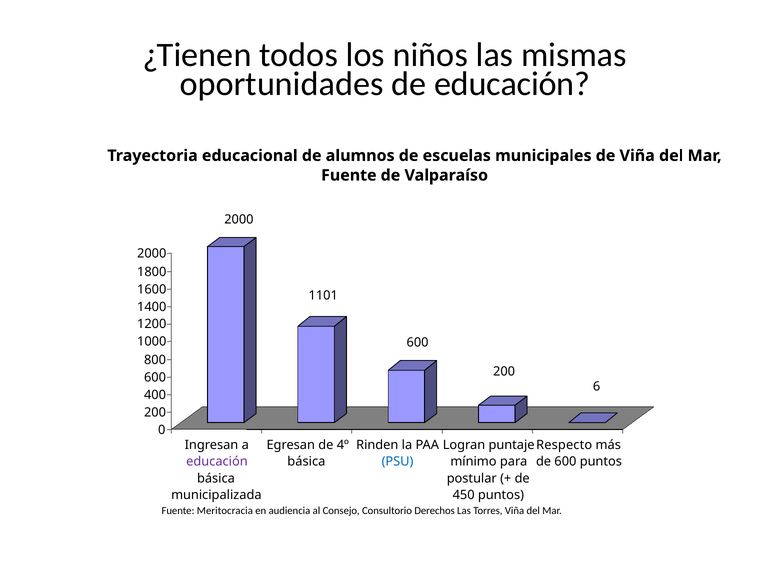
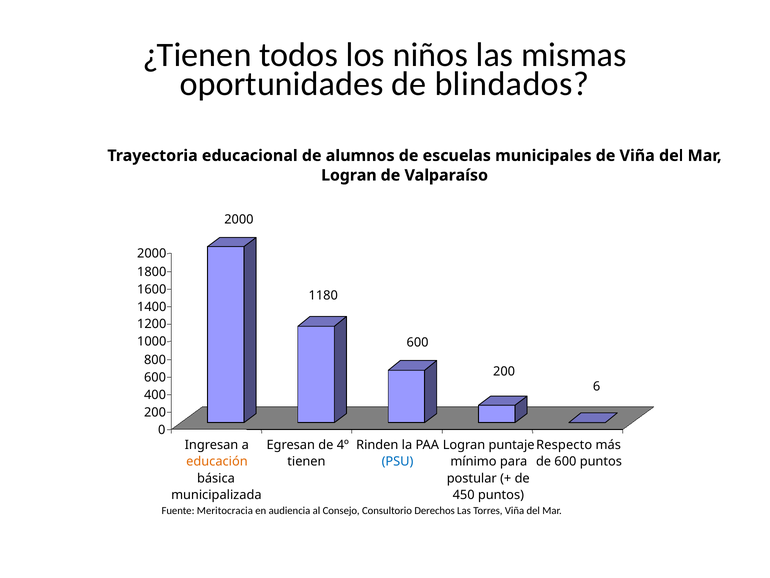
de educación: educación -> blindados (512, 84)
Fuente: Fuente -> Logran (349, 175)
1101: 1101 -> 1180 (323, 295)
educación colour: purple -> orange (217, 461)
básica: básica -> tienen (306, 461)
